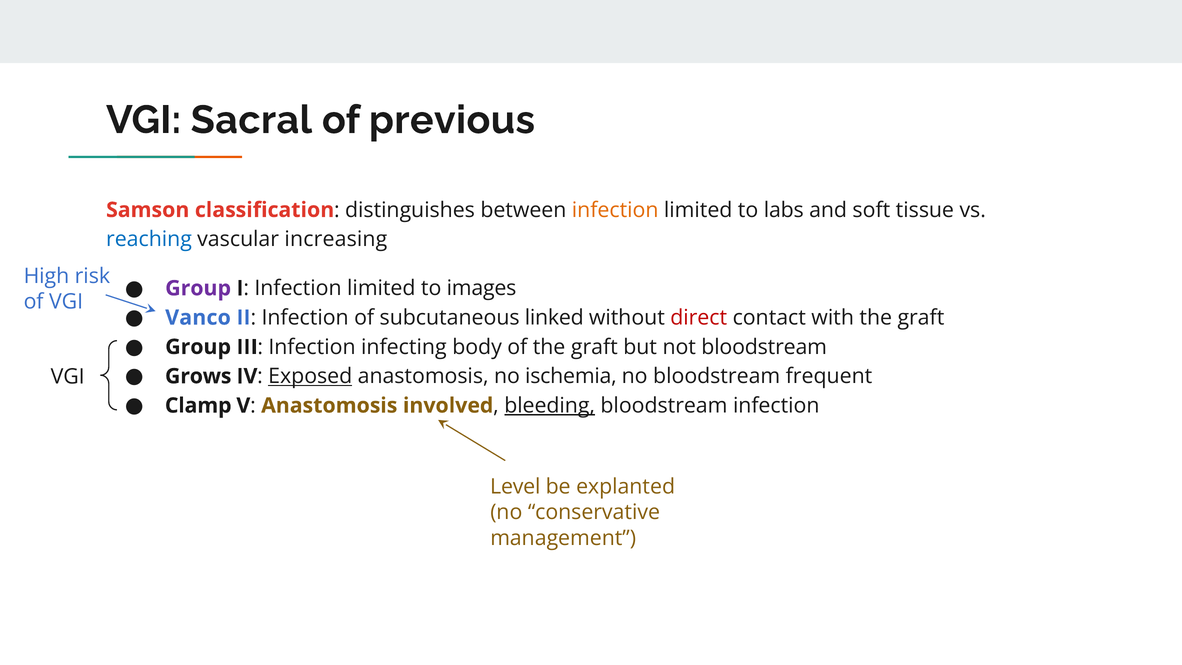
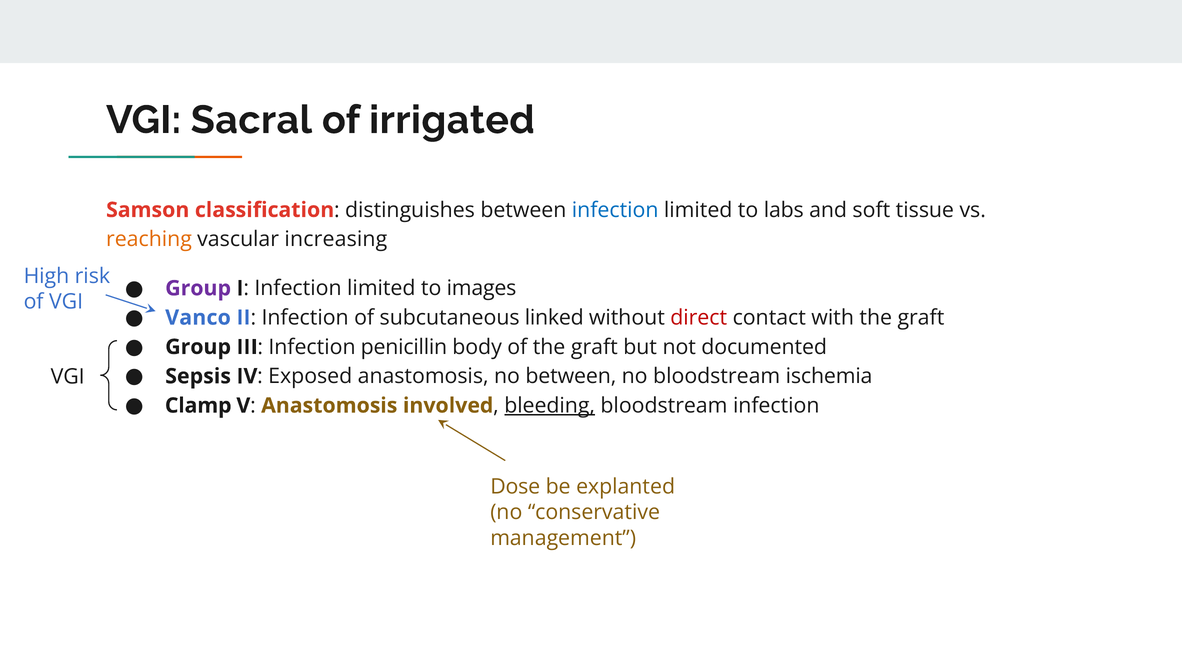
previous: previous -> irrigated (452, 120)
infection colour: orange -> blue (615, 210)
reaching colour: blue -> orange (149, 239)
infecting: infecting -> penicillin (404, 347)
not bloodstream: bloodstream -> documented (764, 347)
Grows: Grows -> Sepsis (198, 376)
Exposed underline: present -> none (310, 376)
no ischemia: ischemia -> between (571, 376)
frequent: frequent -> ischemia (829, 376)
Level: Level -> Dose (515, 487)
